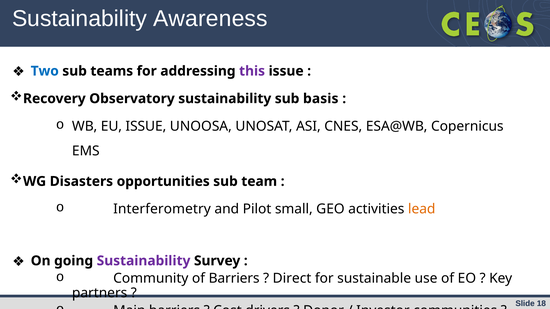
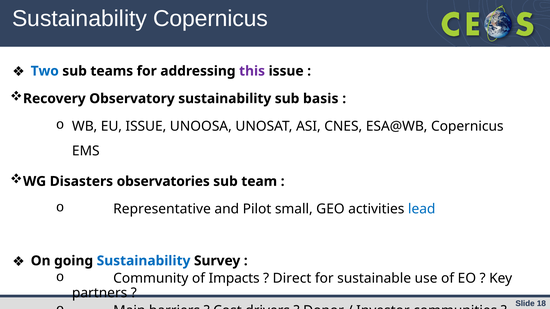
Sustainability Awareness: Awareness -> Copernicus (211, 18)
opportunities: opportunities -> observatories (163, 182)
Interferometry: Interferometry -> Representative (162, 209)
lead colour: orange -> blue (422, 209)
Sustainability colour: purple -> blue (144, 261)
of Barriers: Barriers -> Impacts (234, 279)
